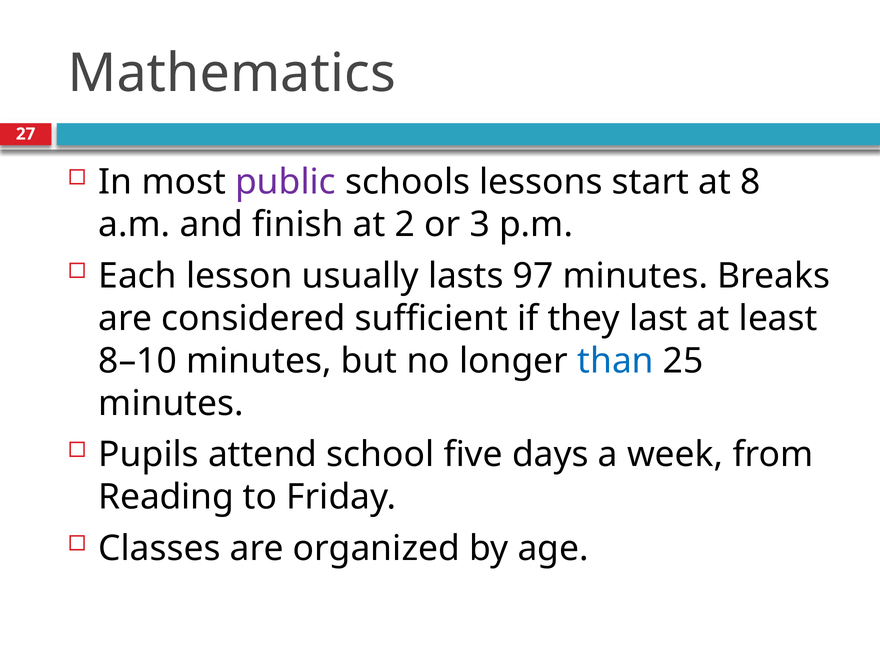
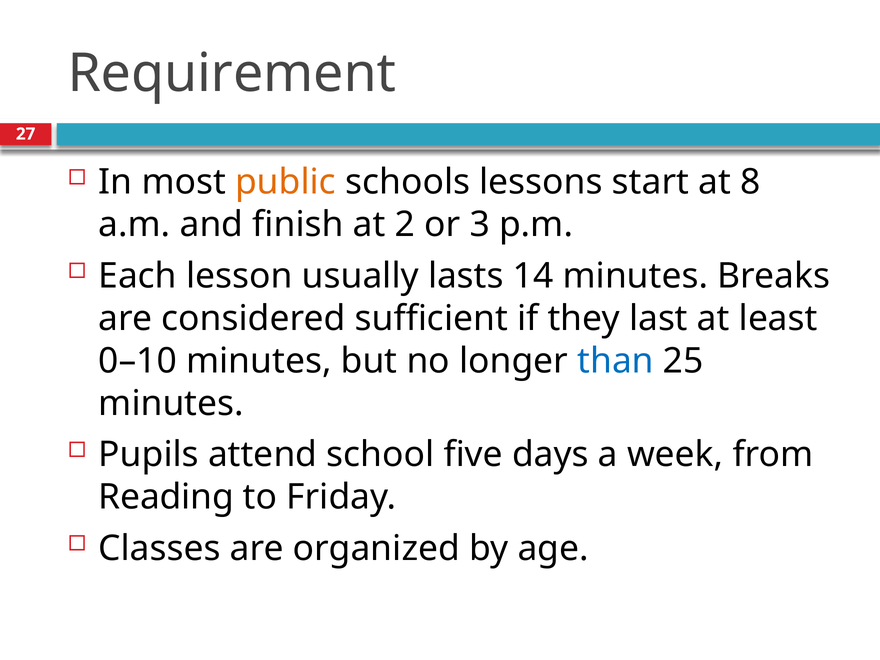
Mathematics: Mathematics -> Requirement (232, 73)
public colour: purple -> orange (286, 182)
97: 97 -> 14 (533, 276)
8–10: 8–10 -> 0–10 (138, 361)
